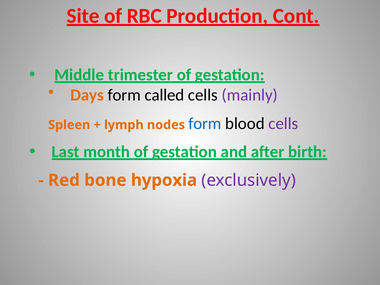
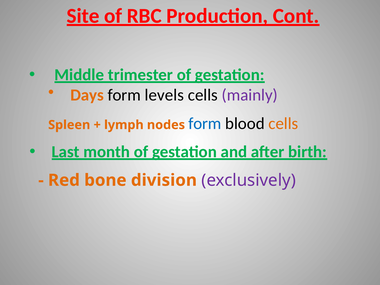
called: called -> levels (164, 95)
cells colour: purple -> orange (283, 124)
hypoxia: hypoxia -> division (164, 180)
